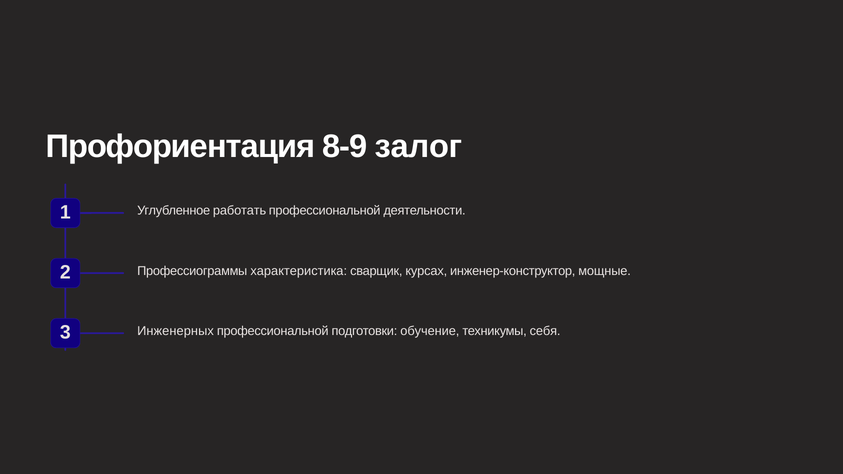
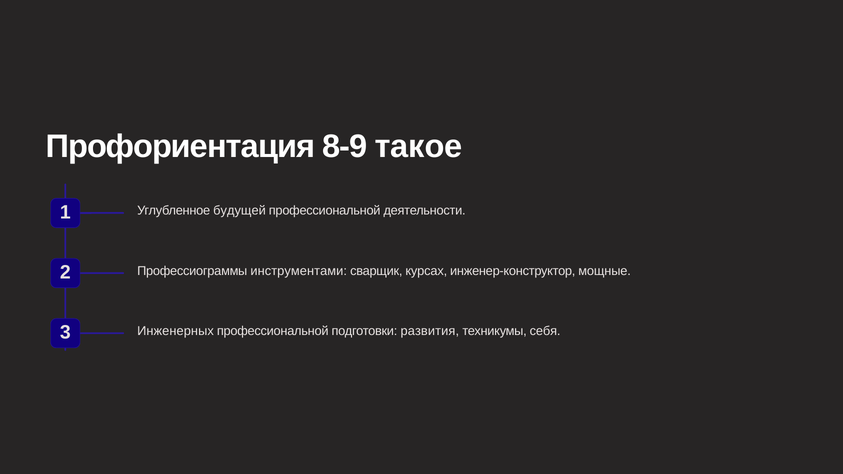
залог: залог -> такое (418, 147)
работать: работать -> будущей (240, 211)
характеристика: характеристика -> инструментами (299, 271)
обучение: обучение -> развития (430, 331)
